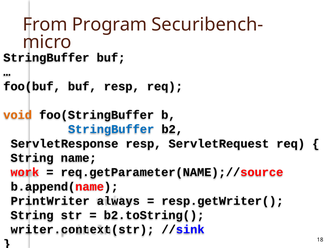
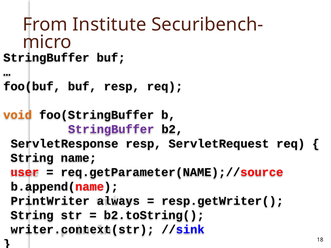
Program: Program -> Institute (109, 25)
StringBuffer colour: blue -> purple (111, 129)
work: work -> user (25, 172)
